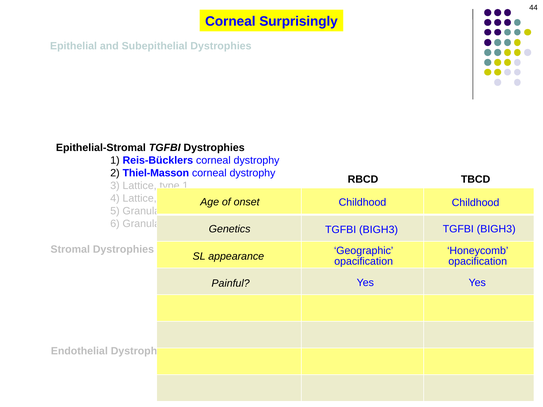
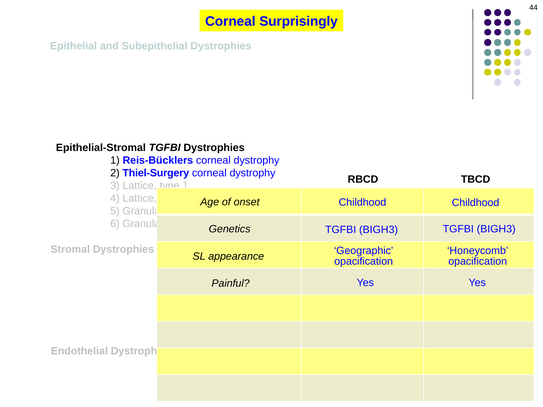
Thiel-Masson: Thiel-Masson -> Thiel-Surgery (156, 173)
